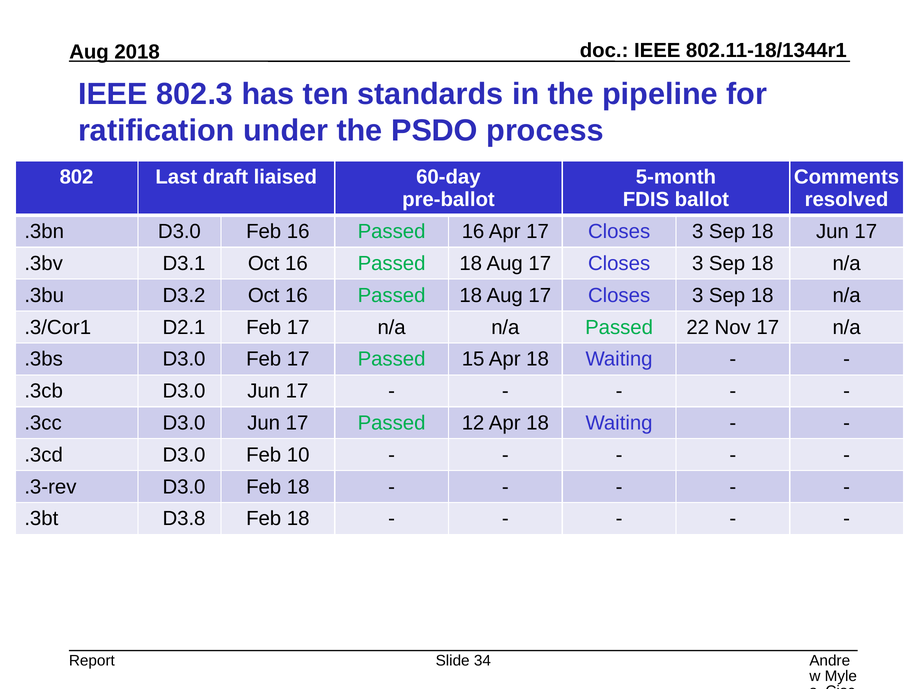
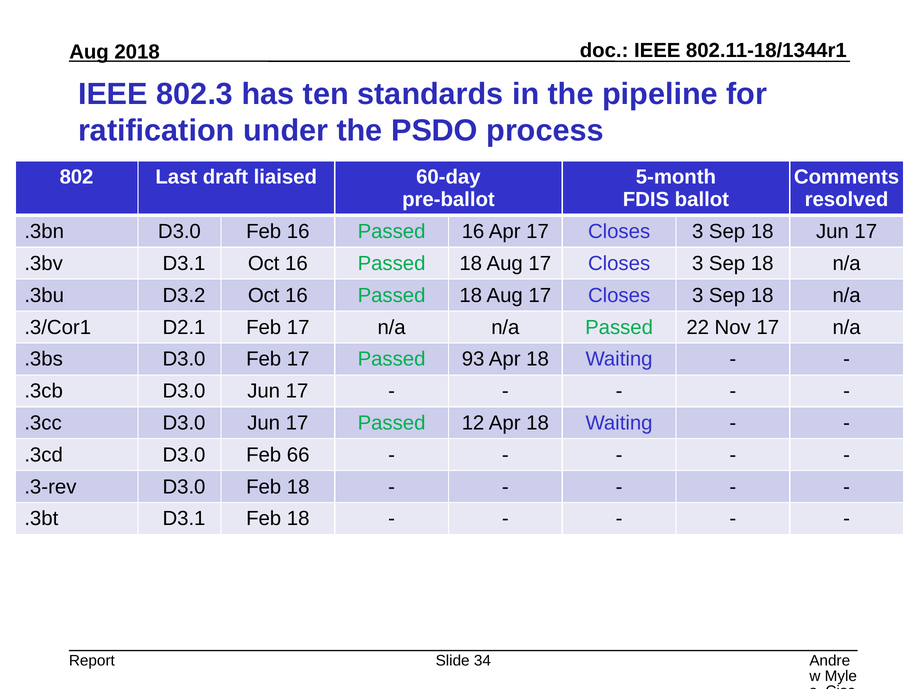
15: 15 -> 93 (473, 359)
10: 10 -> 66 (298, 455)
.3bt D3.8: D3.8 -> D3.1 (184, 519)
